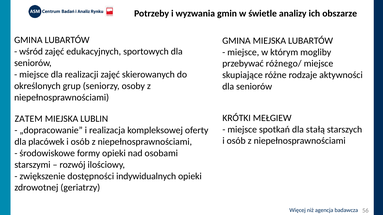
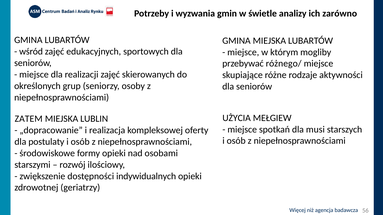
obszarze: obszarze -> zarówno (340, 13)
KRÓTKI: KRÓTKI -> UŻYCIA (237, 118)
stałą: stałą -> musi (315, 130)
placówek: placówek -> postulaty (46, 142)
